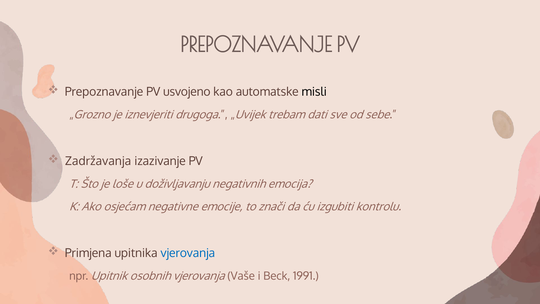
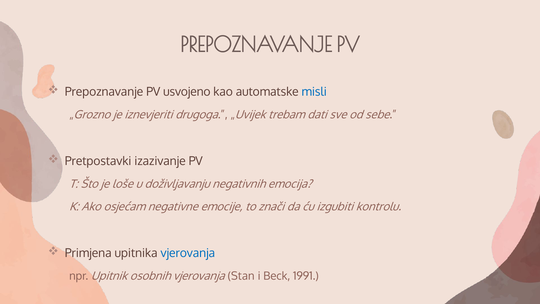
misli colour: black -> blue (314, 92)
Zadržavanja: Zadržavanja -> Pretpostavki (98, 161)
Vaše: Vaše -> Stan (241, 276)
